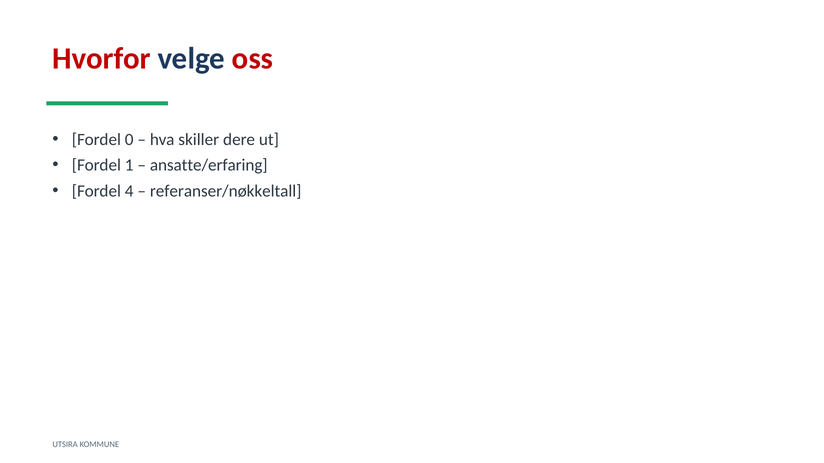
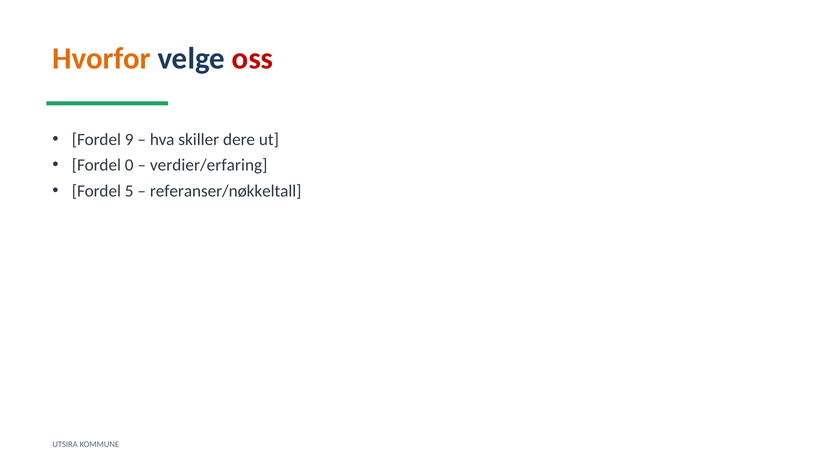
Hvorfor colour: red -> orange (102, 59)
0: 0 -> 9 (129, 140)
1: 1 -> 0 (129, 165)
ansatte/erfaring: ansatte/erfaring -> verdier/erfaring (209, 165)
4: 4 -> 5 (129, 191)
